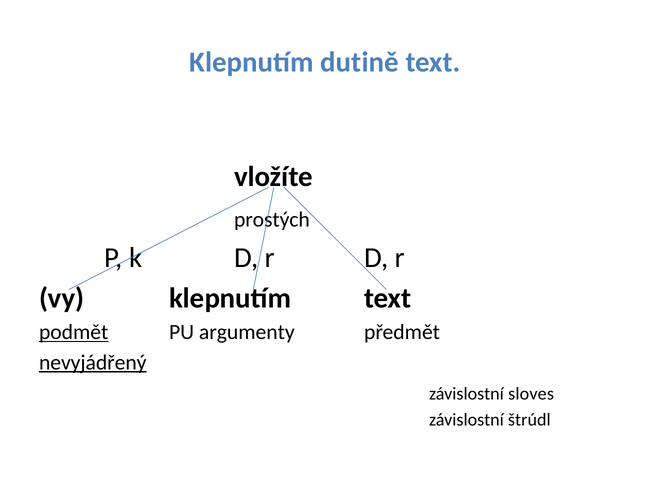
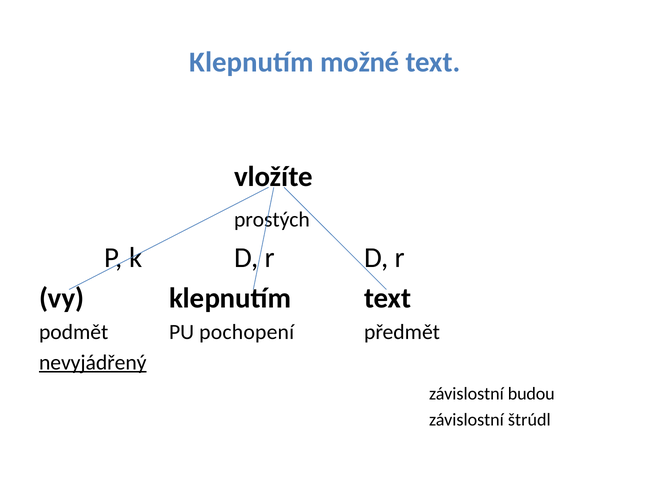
dutině: dutině -> možné (360, 62)
podmět underline: present -> none (74, 332)
argumenty: argumenty -> pochopení (247, 332)
sloves: sloves -> budou (531, 394)
